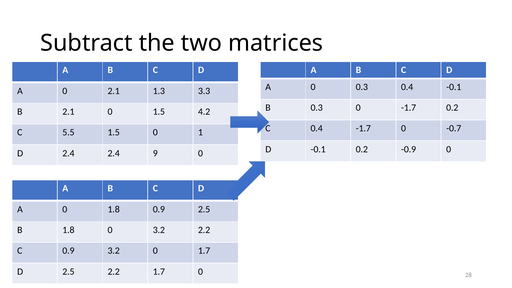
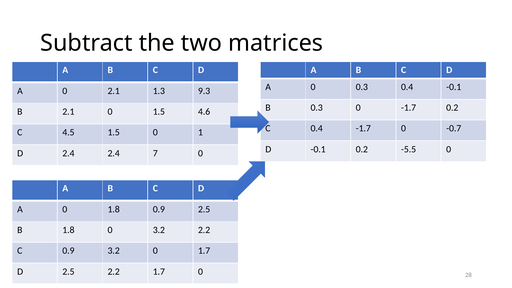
3.3: 3.3 -> 9.3 (204, 91)
4.2: 4.2 -> 4.6 (204, 112)
5.5: 5.5 -> 4.5 (68, 132)
-0.9: -0.9 -> -5.5 (409, 149)
9: 9 -> 7 (155, 153)
